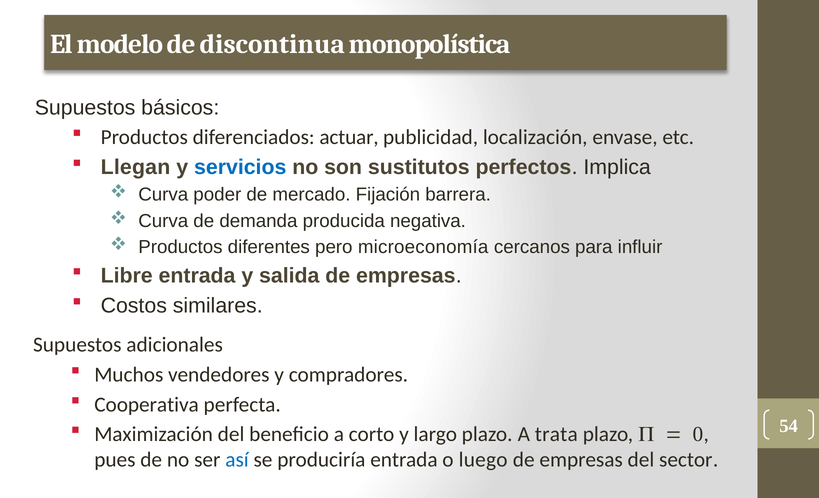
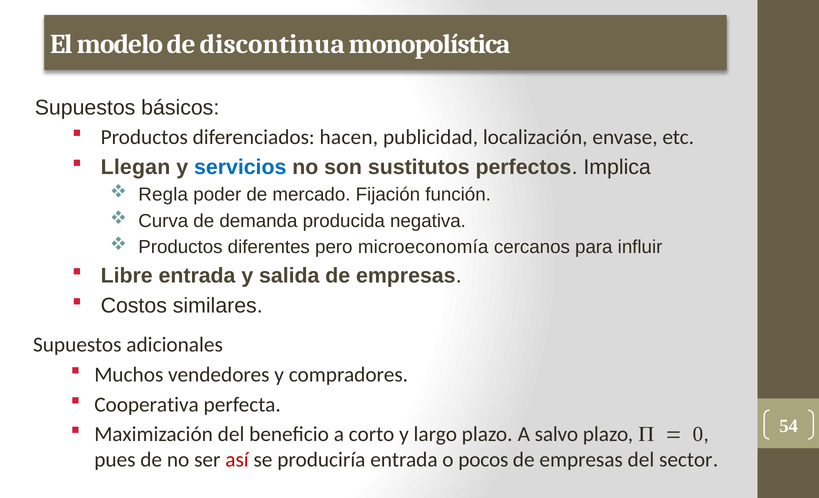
actuar: actuar -> hacen (349, 137)
Curva: Curva -> Regla (163, 195)
barrera: barrera -> función (458, 195)
trata: trata -> salvo (556, 435)
así colour: blue -> red (237, 460)
luego: luego -> pocos (483, 460)
